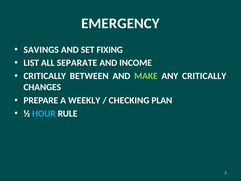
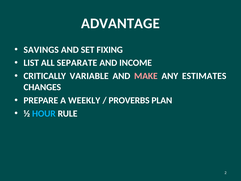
EMERGENCY: EMERGENCY -> ADVANTAGE (120, 23)
BETWEEN: BETWEEN -> VARIABLE (89, 76)
MAKE colour: light green -> pink (146, 76)
ANY CRITICALLY: CRITICALLY -> ESTIMATES (204, 76)
CHECKING: CHECKING -> PROVERBS (129, 100)
